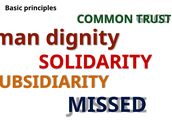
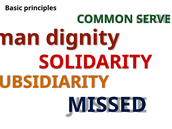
TRUST: TRUST -> SERVE (154, 19)
